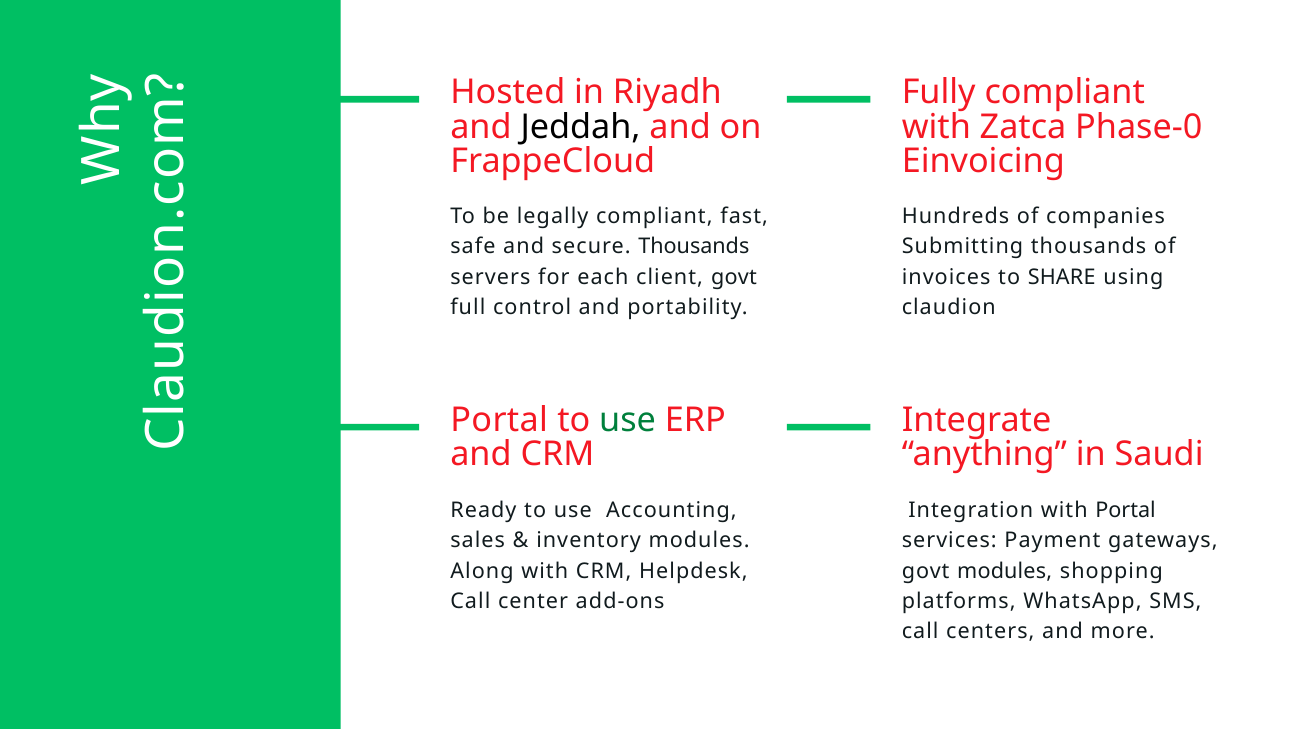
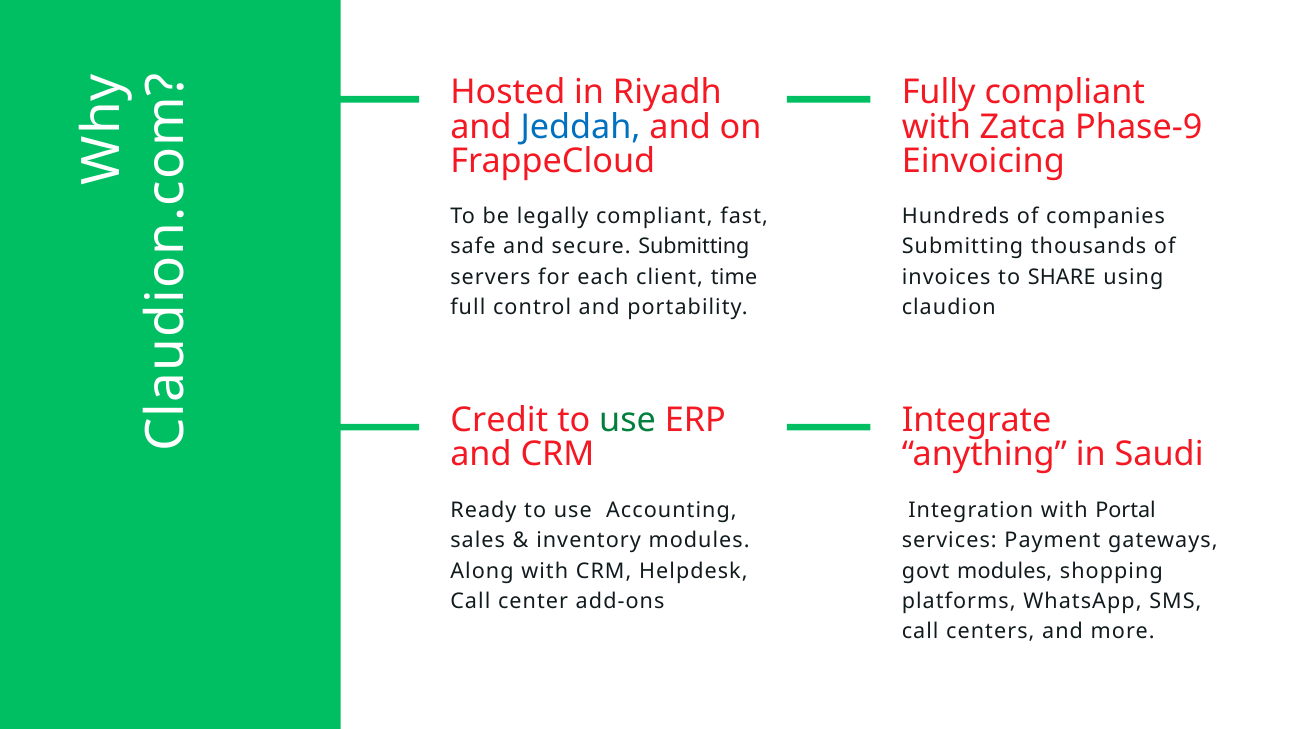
Jeddah colour: black -> blue (581, 127)
Phase-0: Phase-0 -> Phase-9 (1139, 127)
secure Thousands: Thousands -> Submitting (694, 247)
client govt: govt -> time (734, 277)
Portal: Portal -> Credit (499, 420)
